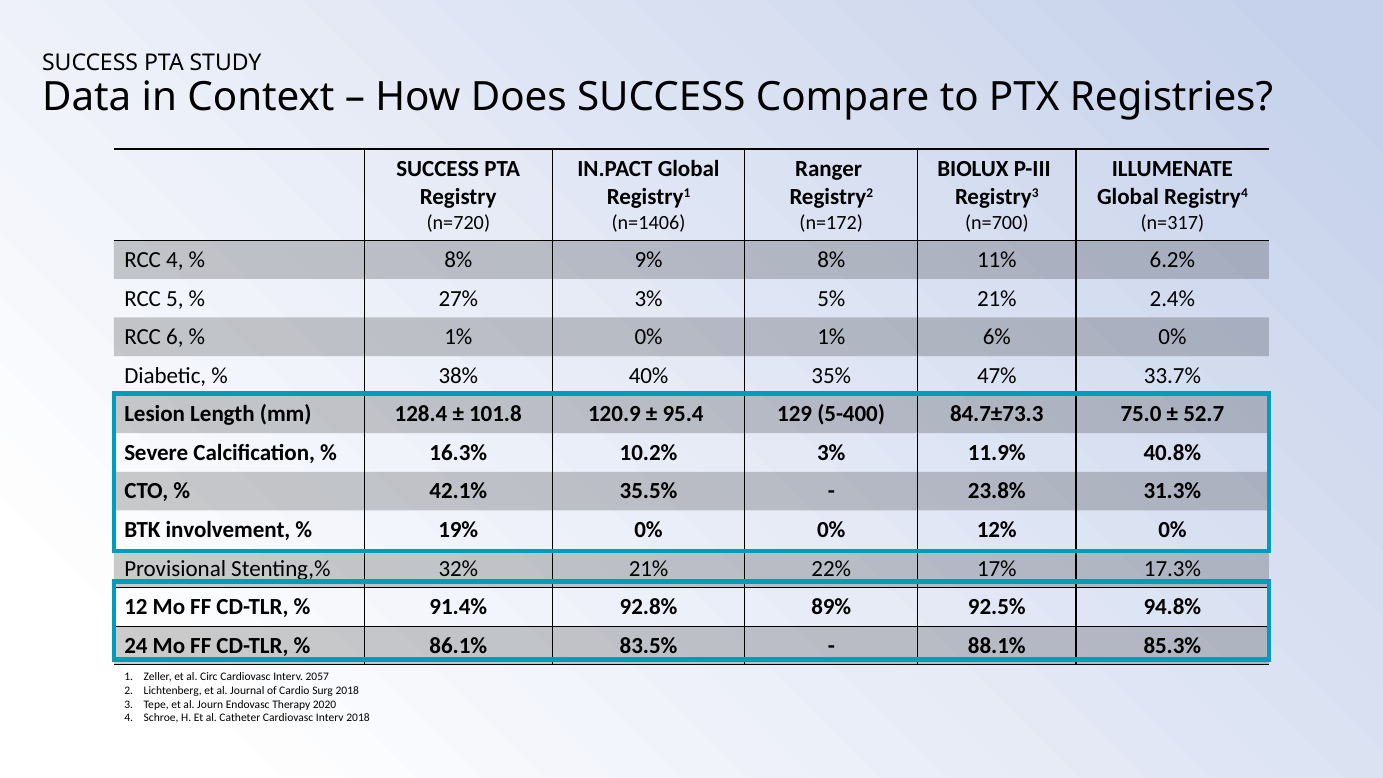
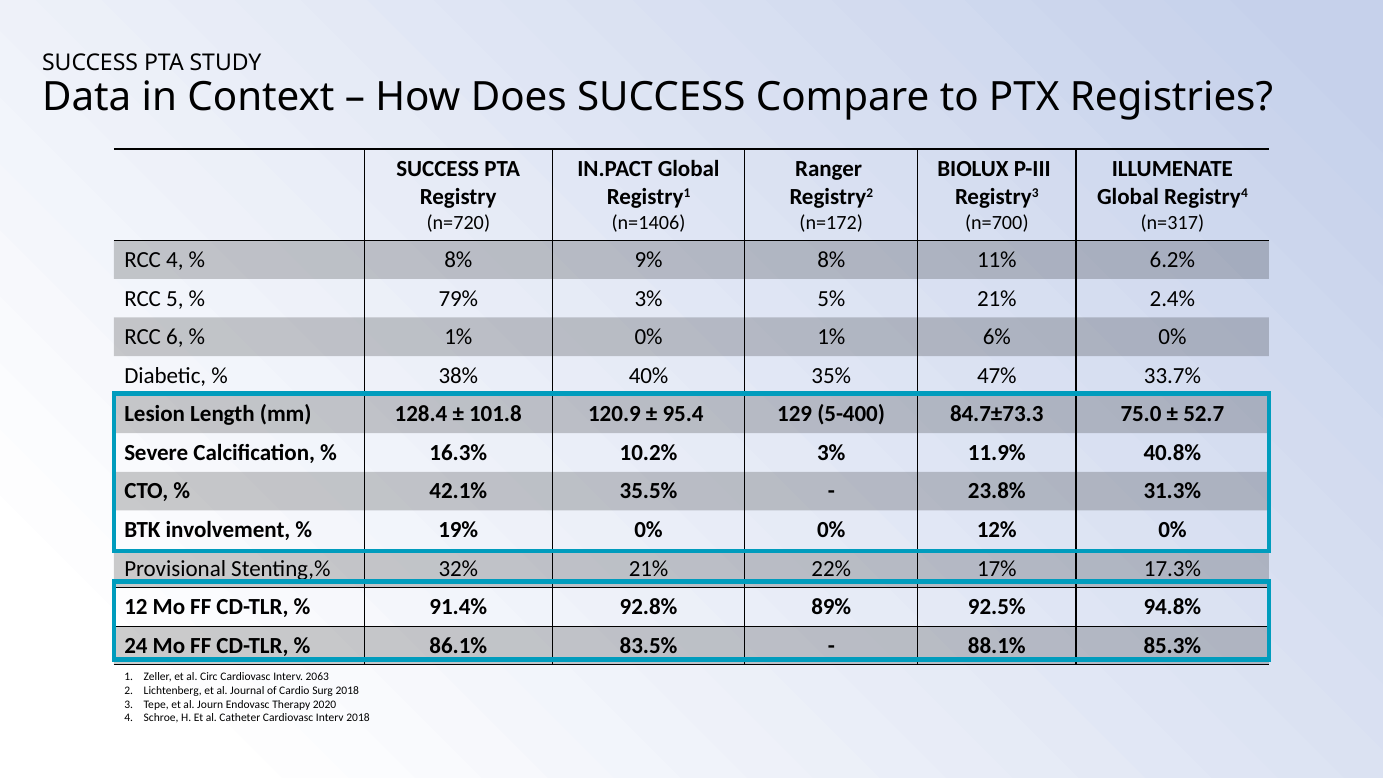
27%: 27% -> 79% (458, 298)
2057: 2057 -> 2063 (317, 677)
